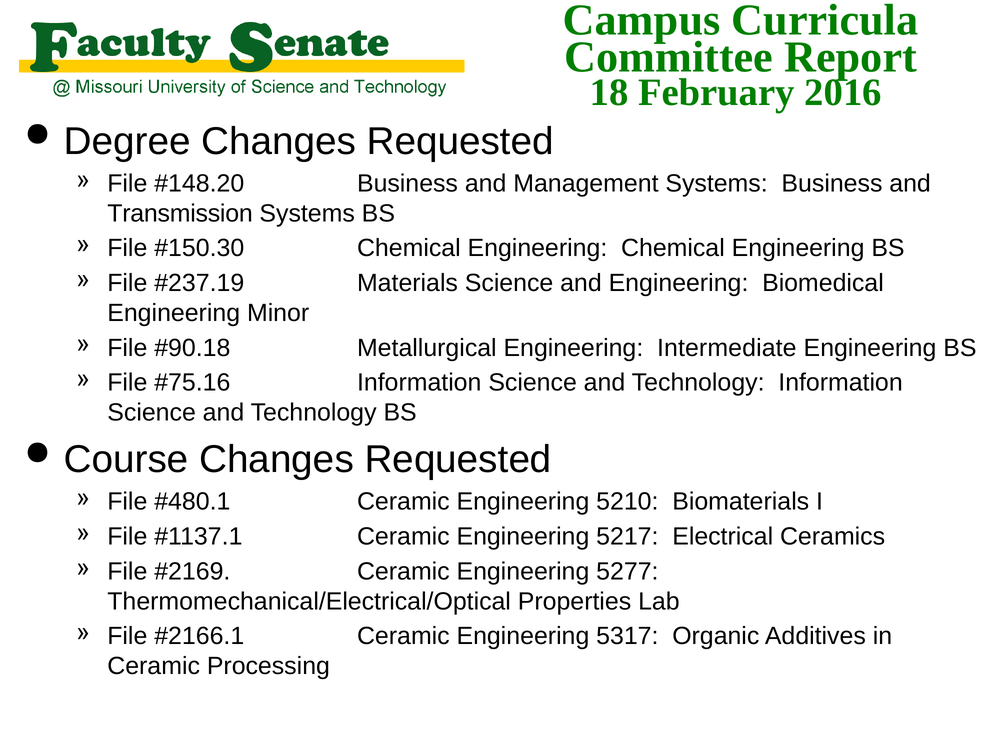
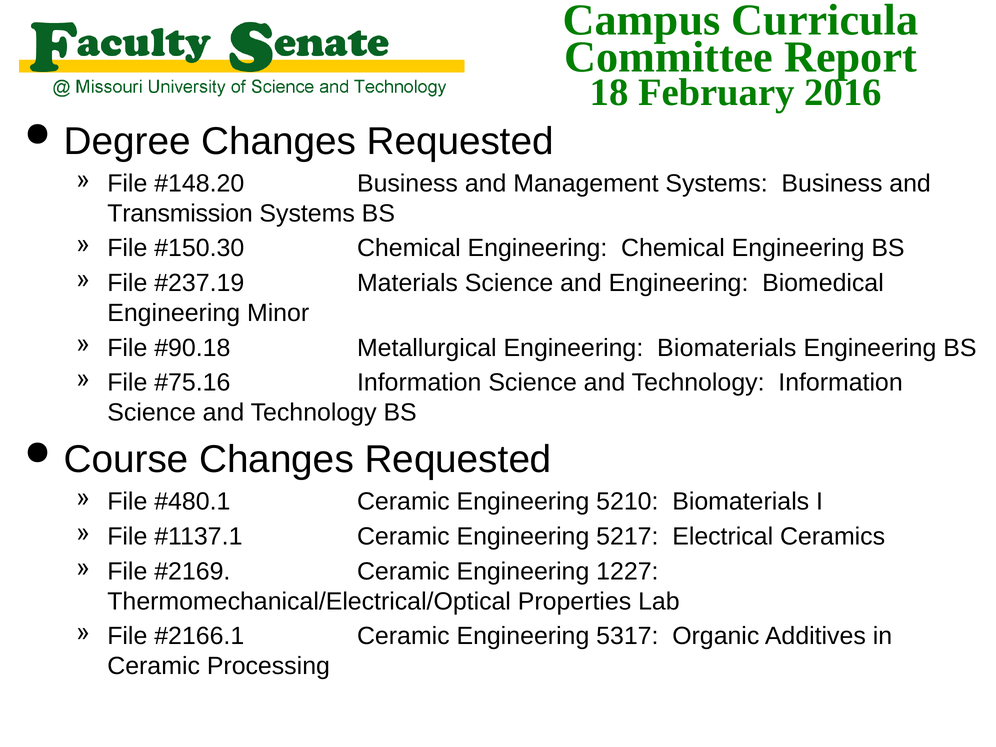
Engineering Intermediate: Intermediate -> Biomaterials (727, 348)
5277: 5277 -> 1227 (627, 571)
